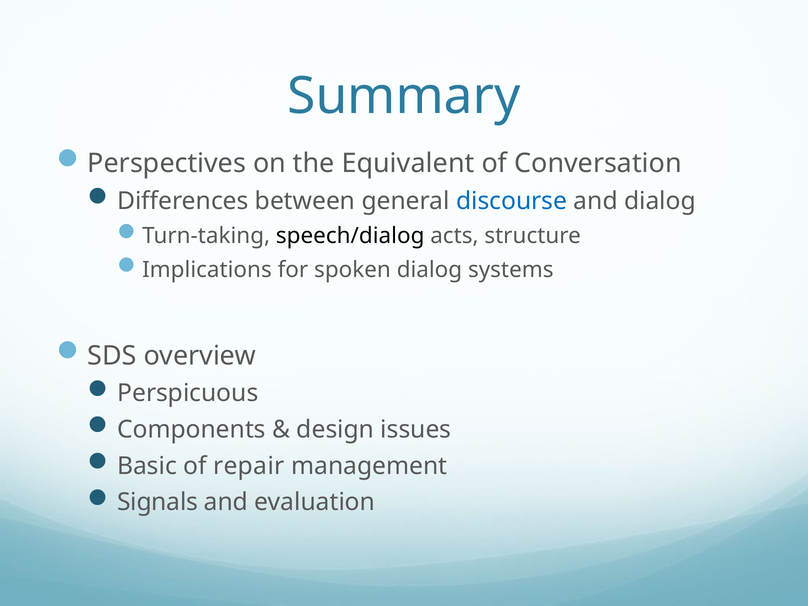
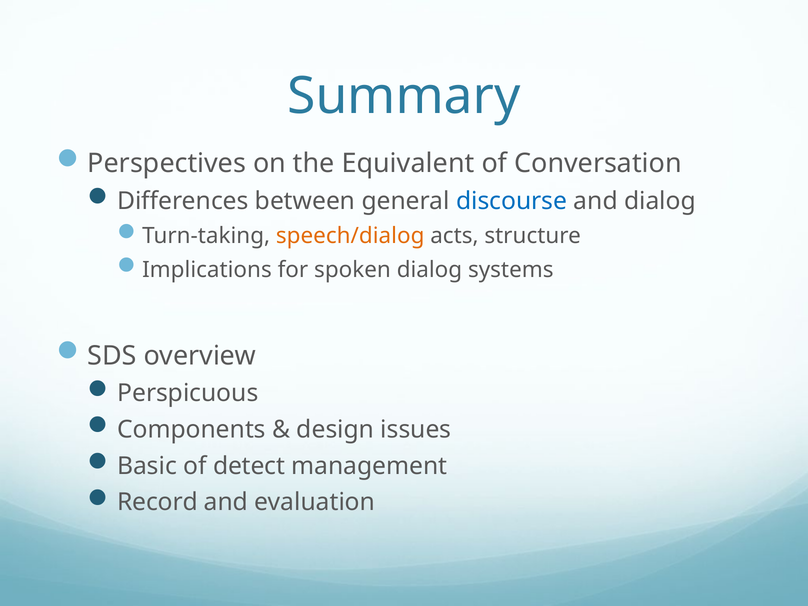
speech/dialog colour: black -> orange (350, 236)
repair: repair -> detect (249, 466)
Signals: Signals -> Record (158, 502)
